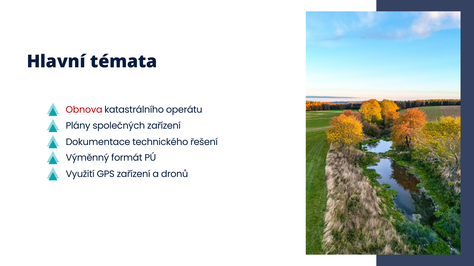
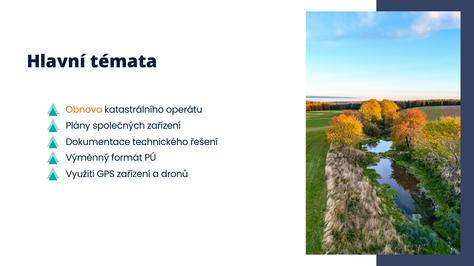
Obnova colour: red -> orange (84, 110)
